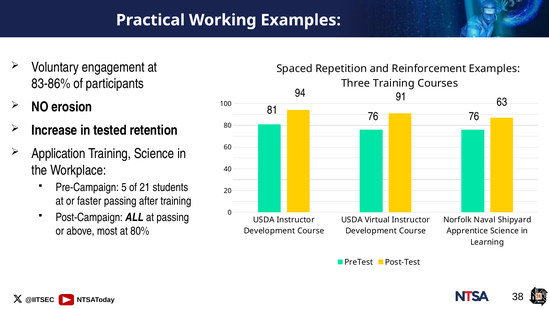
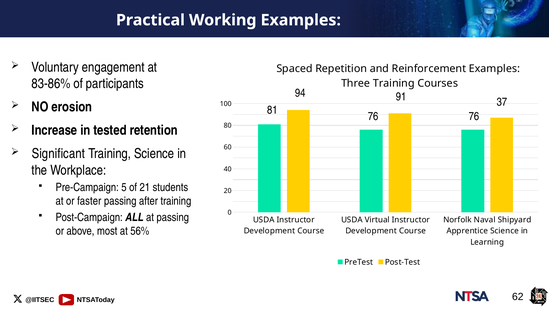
63: 63 -> 37 (502, 102)
Application: Application -> Significant (58, 154)
80%: 80% -> 56% (140, 231)
38: 38 -> 62 (518, 297)
